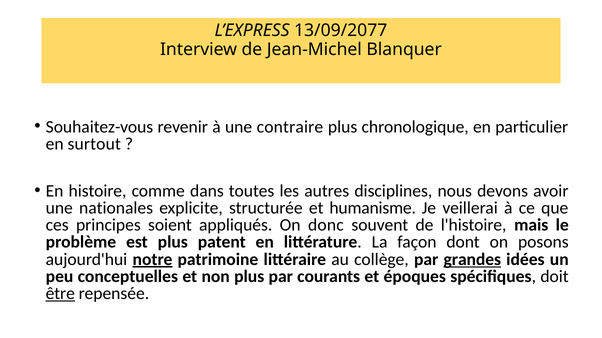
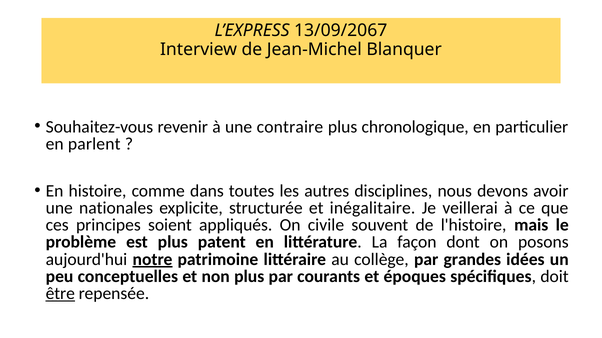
13/09/2077: 13/09/2077 -> 13/09/2067 (341, 31)
surtout: surtout -> parlent (94, 144)
humanisme: humanisme -> inégalitaire (373, 208)
donc: donc -> civile (326, 226)
grandes underline: present -> none (472, 260)
